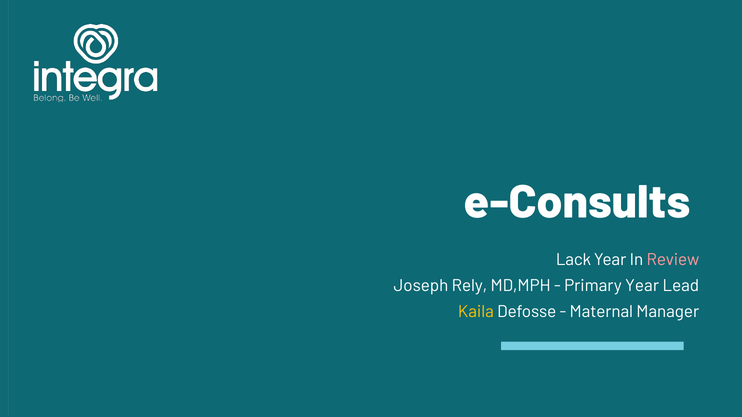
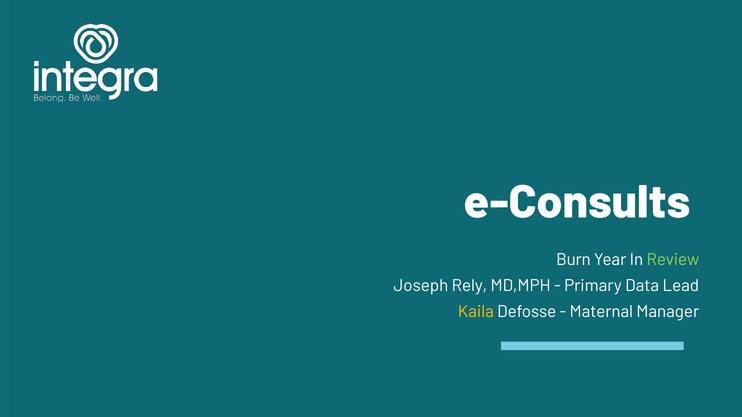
Lack: Lack -> Burn (573, 260)
Review colour: pink -> light green (673, 260)
Primary Year: Year -> Data (642, 286)
